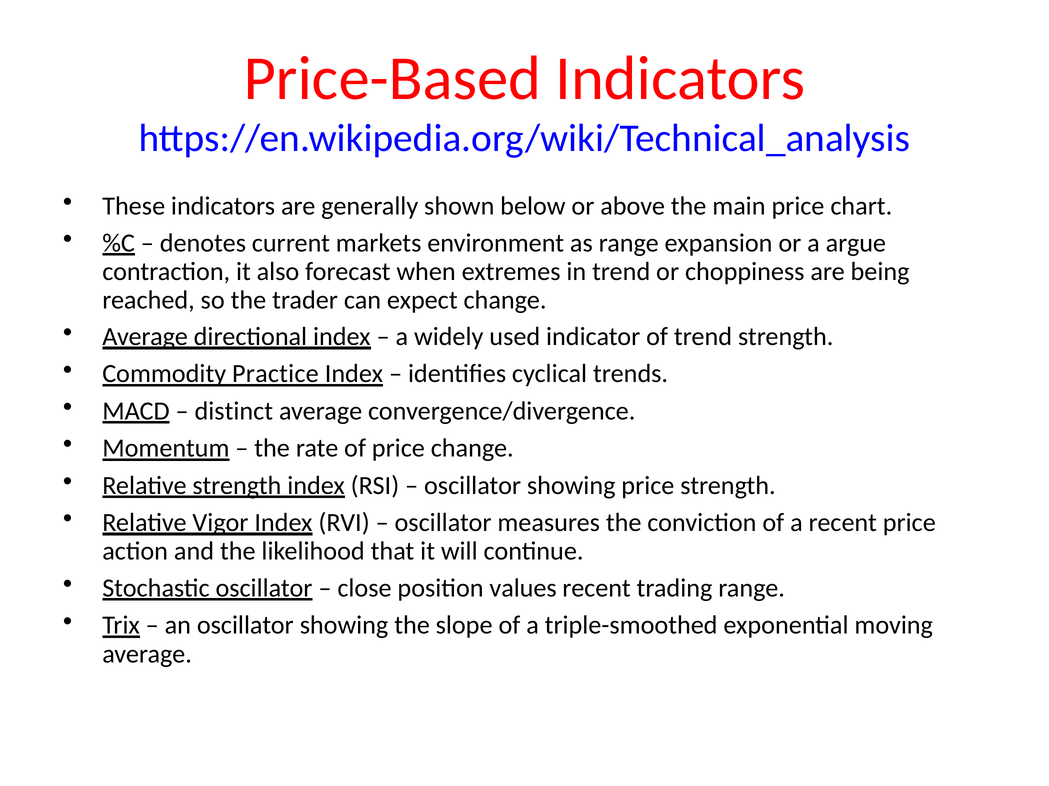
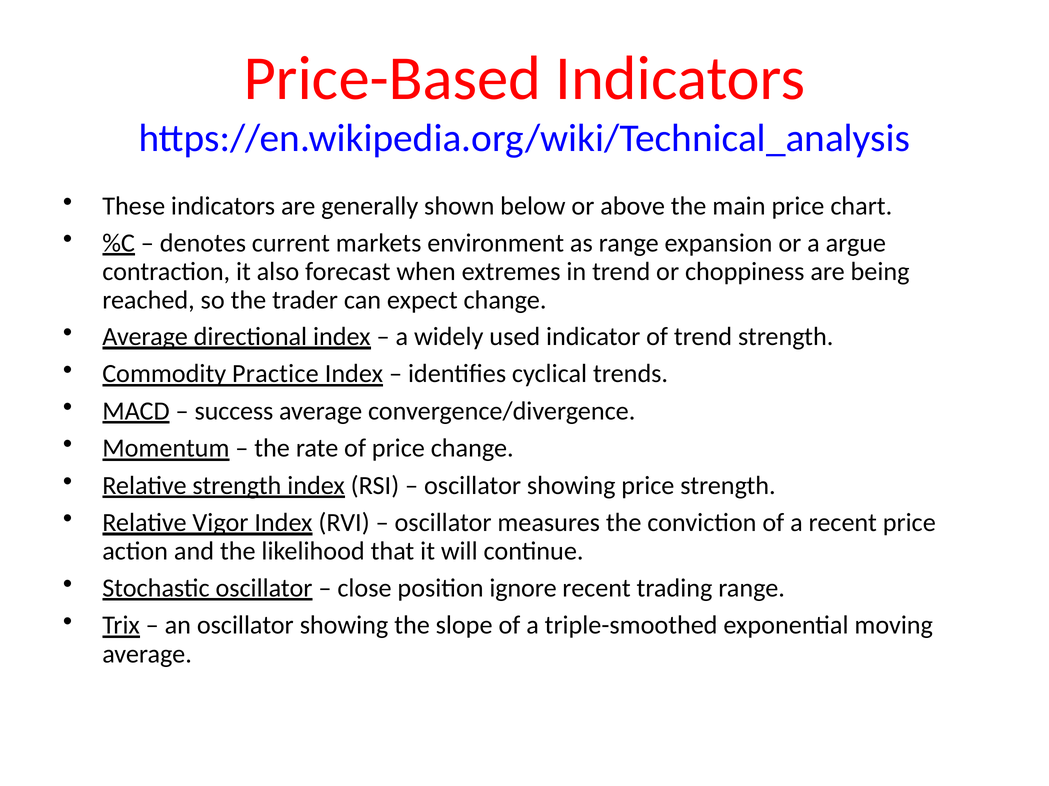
distinct: distinct -> success (234, 411)
values: values -> ignore (523, 589)
